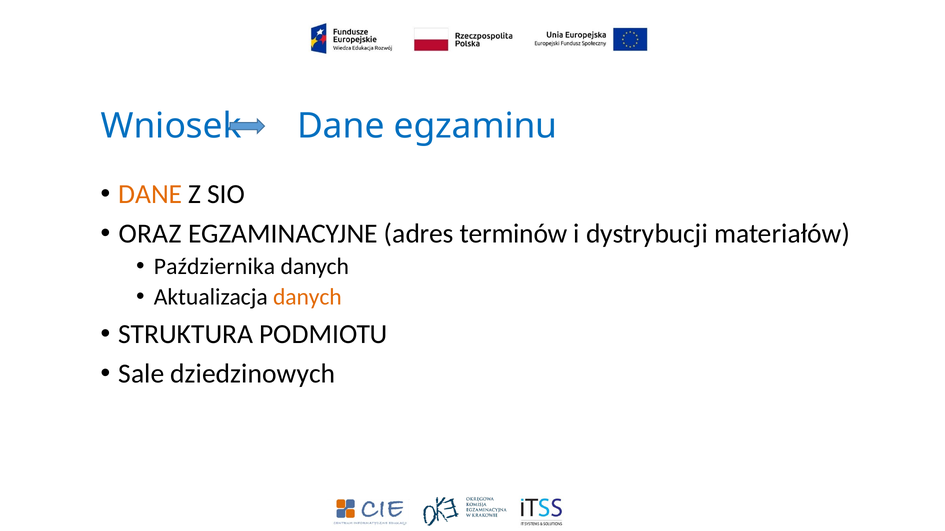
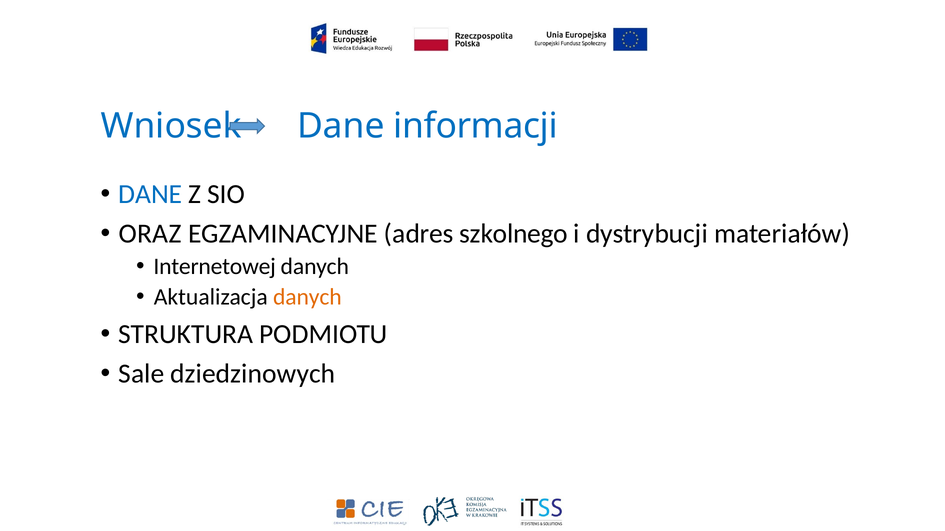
egzaminu: egzaminu -> informacji (476, 126)
DANE colour: orange -> blue (150, 195)
terminów: terminów -> szkolnego (514, 234)
Października: Października -> Internetowej (215, 267)
